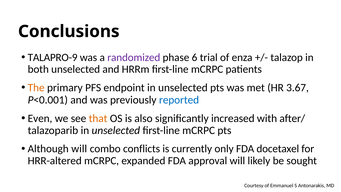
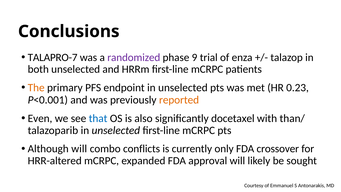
TALAPRO-9: TALAPRO-9 -> TALAPRO-7 (53, 57)
6: 6 -> 9 (195, 57)
3.67: 3.67 -> 0.23 (298, 88)
reported colour: blue -> orange (179, 100)
that colour: orange -> blue (98, 118)
increased: increased -> docetaxel (233, 118)
after/: after/ -> than/ (292, 118)
docetaxel: docetaxel -> crossover (278, 149)
